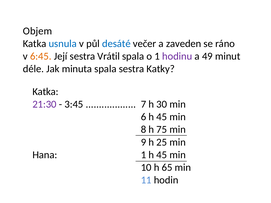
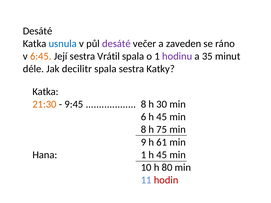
Objem: Objem -> Desáté (38, 31)
desáté colour: blue -> purple (116, 44)
49: 49 -> 35 (207, 56)
minuta: minuta -> decilitr (77, 69)
21:30 colour: purple -> orange (44, 104)
3:45: 3:45 -> 9:45 (74, 104)
7: 7 -> 8 (143, 104)
25: 25 -> 61 (162, 142)
65: 65 -> 80 (167, 168)
hodin colour: black -> red (166, 180)
